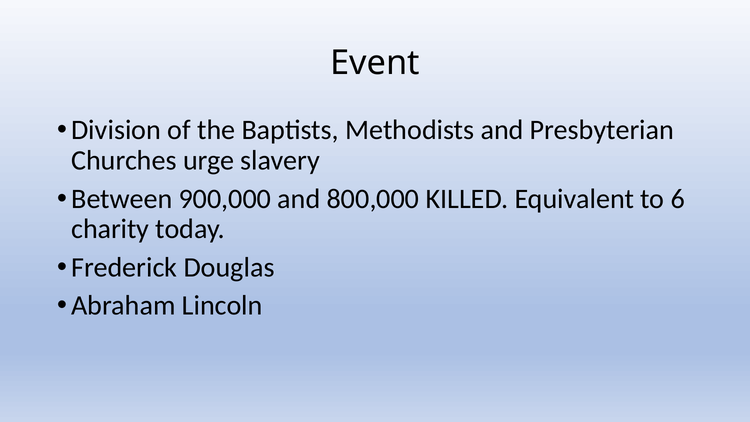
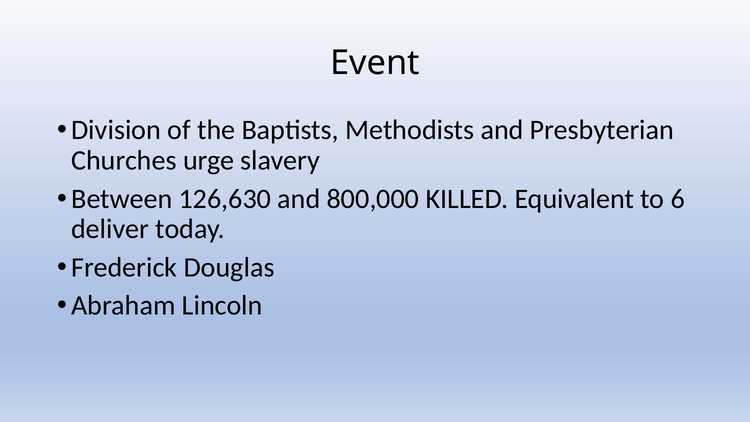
900,000: 900,000 -> 126,630 (225, 199)
charity: charity -> deliver (110, 229)
